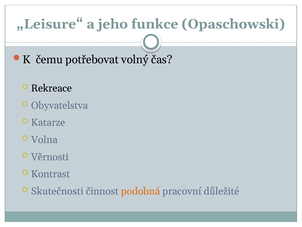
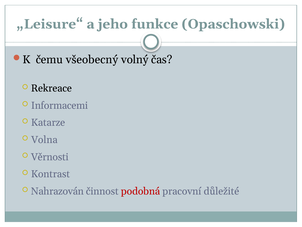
potřebovat: potřebovat -> všeobecný (92, 60)
Obyvatelstva: Obyvatelstva -> Informacemi (59, 105)
Skutečnosti: Skutečnosti -> Nahrazován (57, 191)
podobná colour: orange -> red (140, 191)
